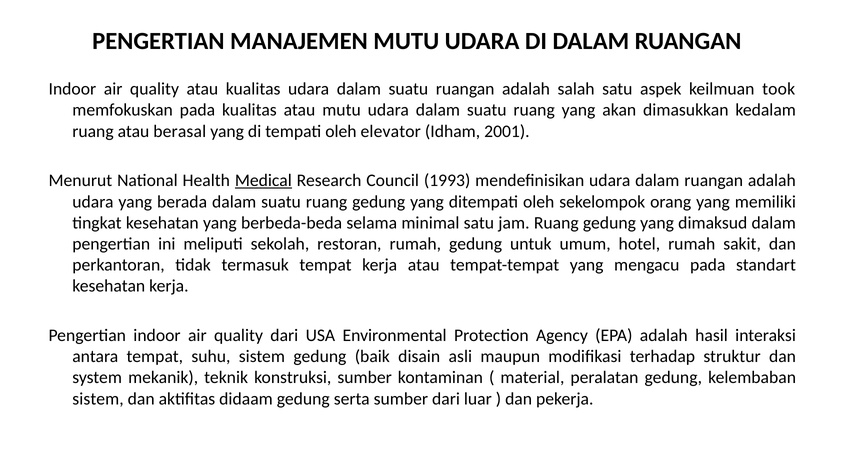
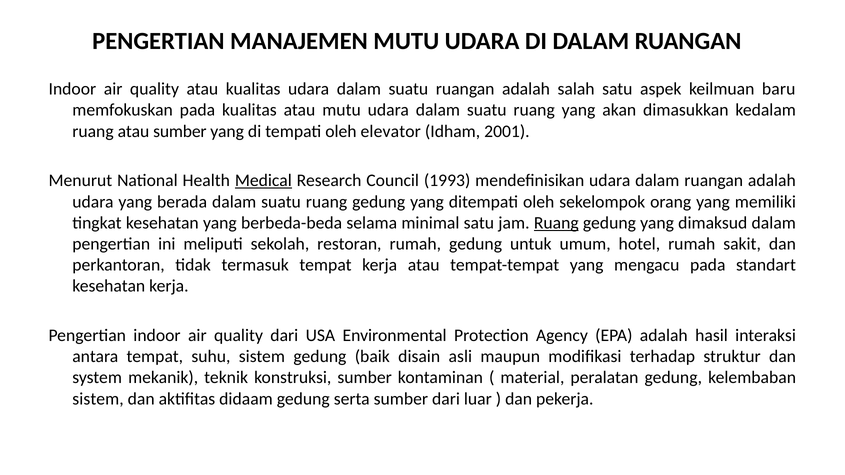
took: took -> baru (779, 89)
atau berasal: berasal -> sumber (180, 131)
Ruang underline: none -> present (556, 223)
